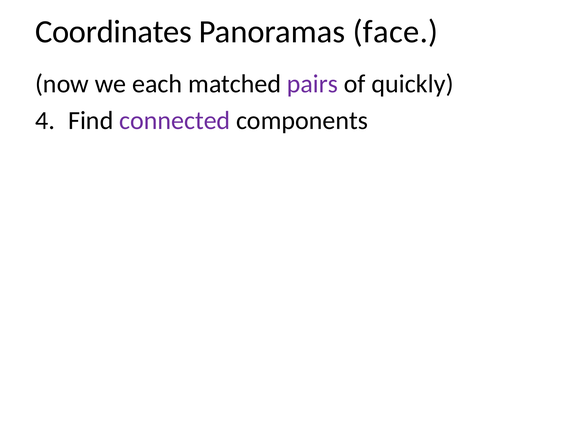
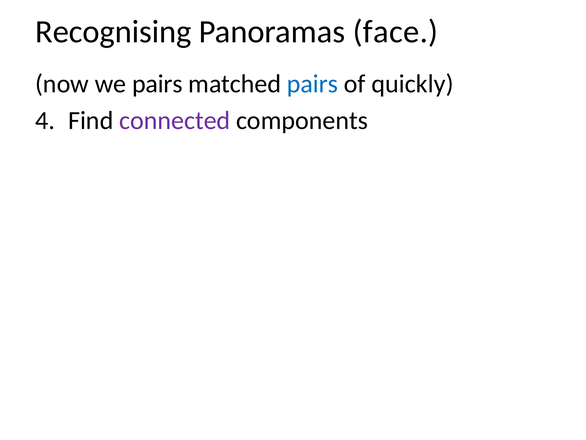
Coordinates: Coordinates -> Recognising (113, 32)
we each: each -> pairs (157, 84)
pairs colour: purple -> blue (312, 84)
